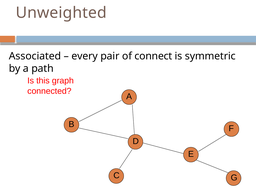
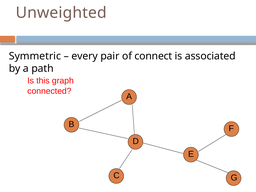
Associated: Associated -> Symmetric (35, 56)
symmetric: symmetric -> associated (210, 56)
